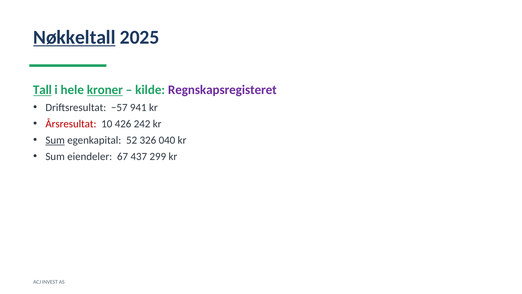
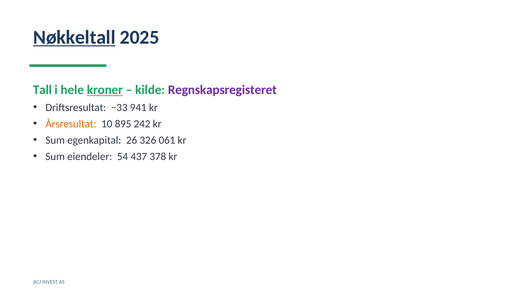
Tall underline: present -> none (42, 90)
−57: −57 -> −33 (119, 107)
Årsresultat colour: red -> orange (71, 124)
426: 426 -> 895 (123, 124)
Sum underline: present -> none (55, 140)
52: 52 -> 26 (132, 140)
040: 040 -> 061 (167, 140)
67: 67 -> 54 (123, 156)
299: 299 -> 378 (158, 156)
